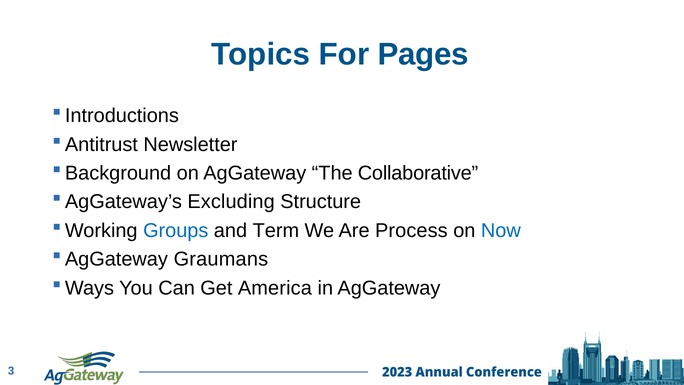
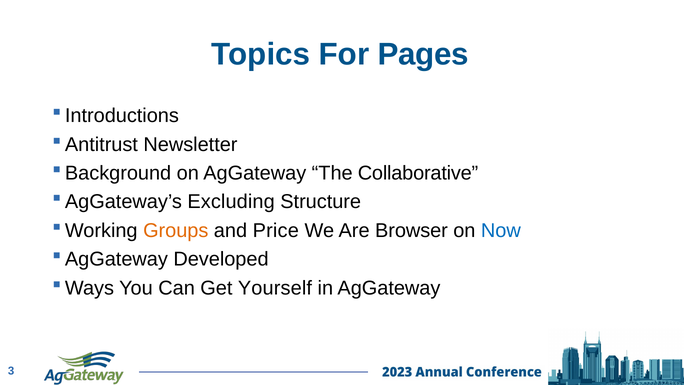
Groups colour: blue -> orange (176, 230)
Term: Term -> Price (276, 230)
Process: Process -> Browser (411, 230)
Graumans: Graumans -> Developed (221, 259)
America: America -> Yourself (275, 288)
